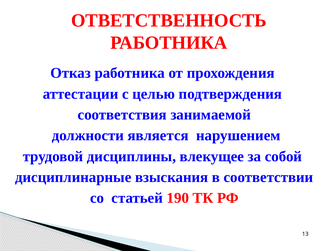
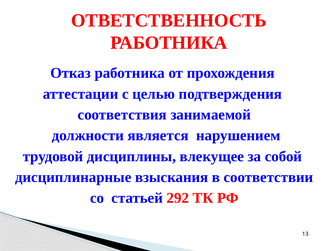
190: 190 -> 292 (178, 198)
